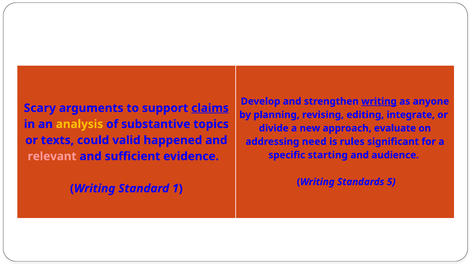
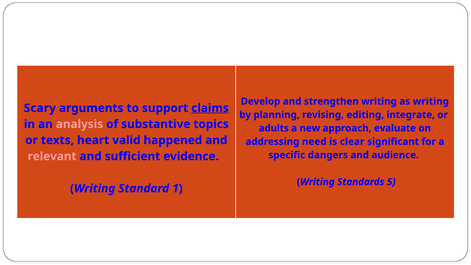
writing underline: present -> none (379, 101)
as anyone: anyone -> writing (431, 101)
analysis colour: yellow -> pink (80, 124)
divide: divide -> adults (274, 128)
could: could -> heart (93, 140)
rules: rules -> clear (352, 142)
starting: starting -> dangers (328, 155)
